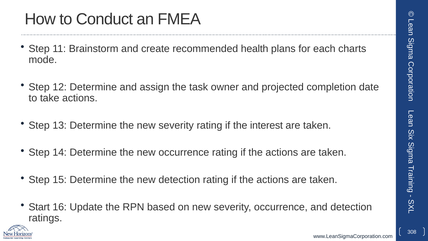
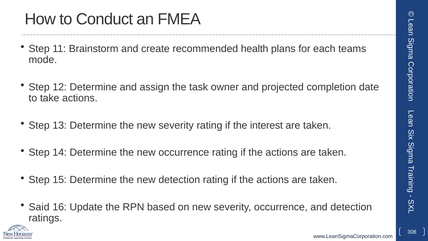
charts: charts -> teams (352, 49)
Start: Start -> Said (39, 207)
